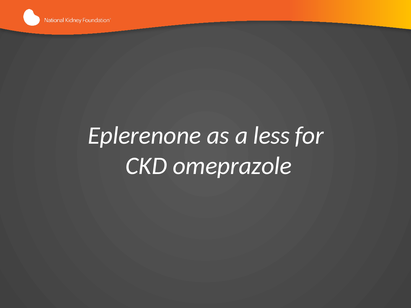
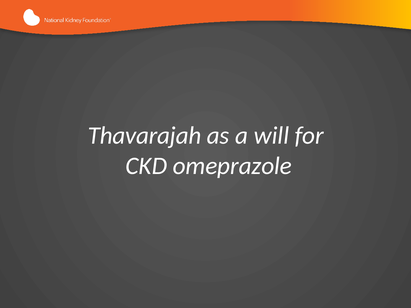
Eplerenone: Eplerenone -> Thavarajah (145, 136)
less: less -> will (271, 136)
